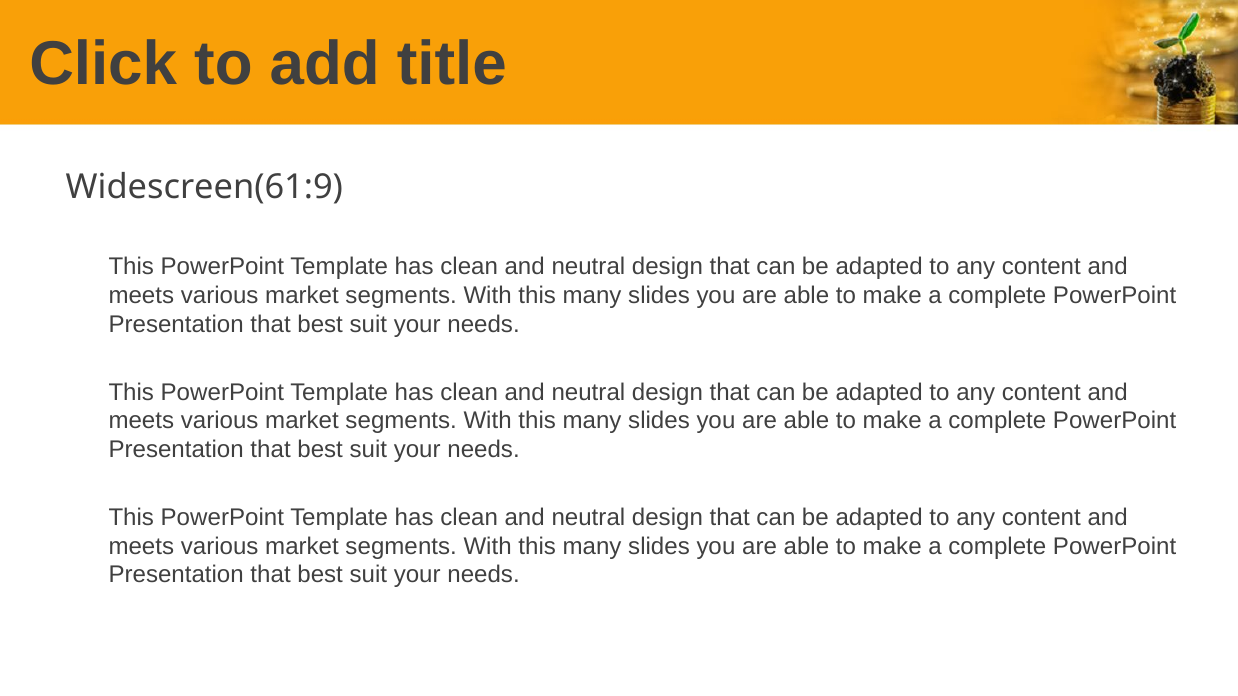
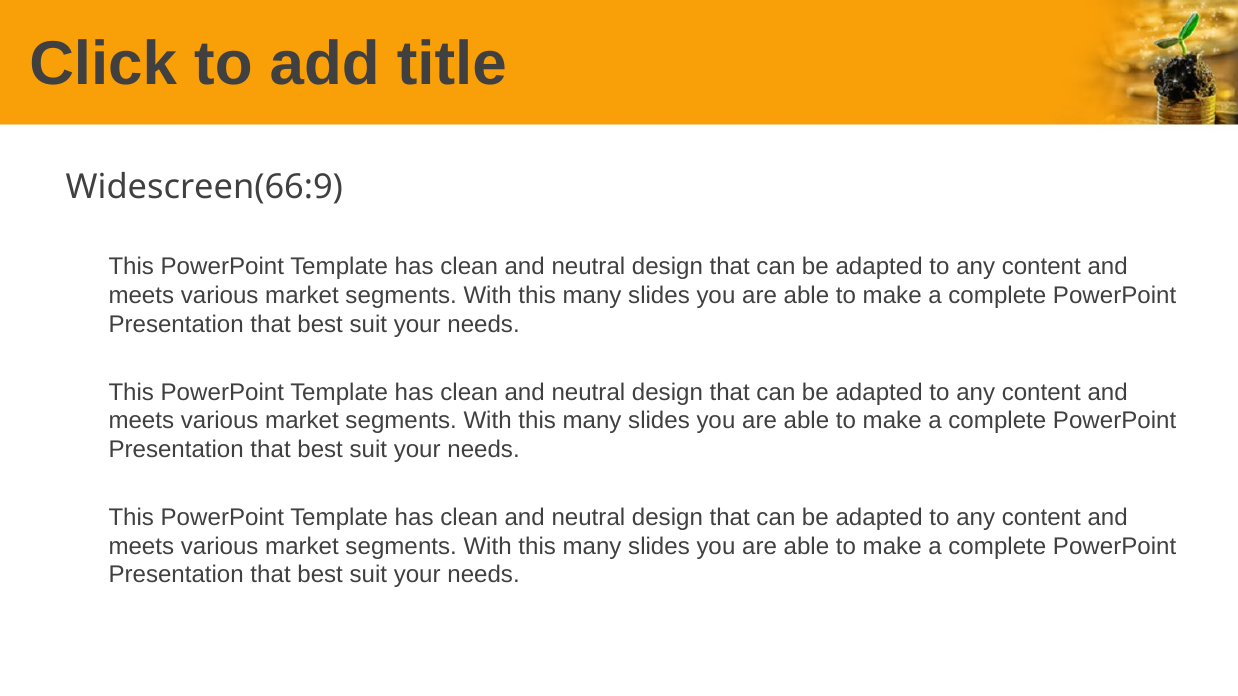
Widescreen(61:9: Widescreen(61:9 -> Widescreen(66:9 (204, 187)
